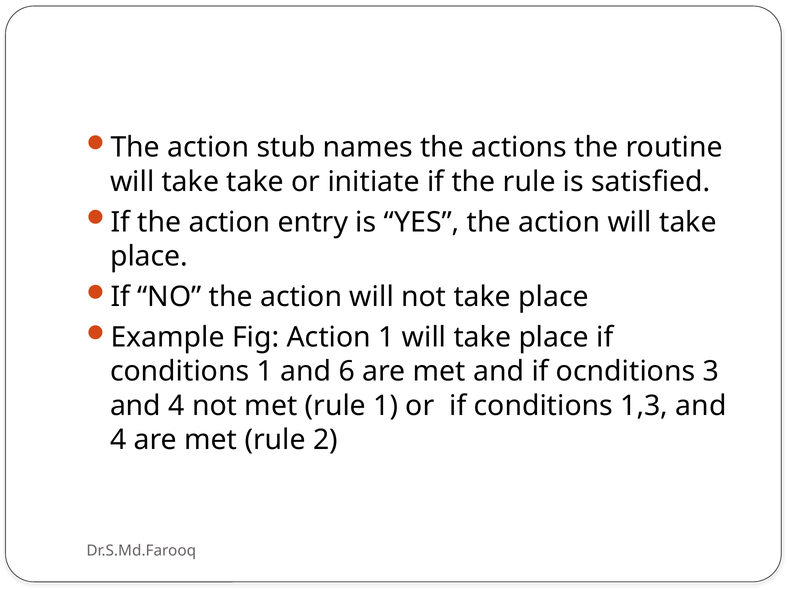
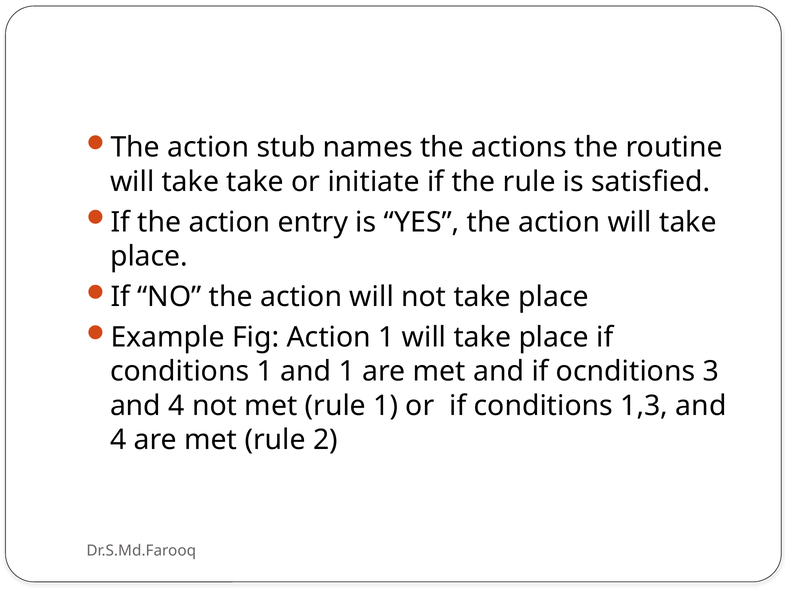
and 6: 6 -> 1 (347, 372)
